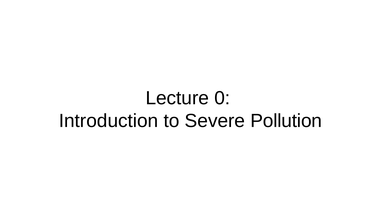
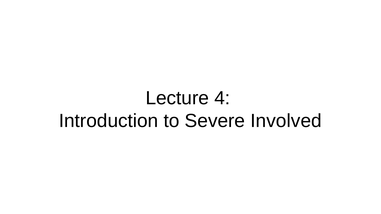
0: 0 -> 4 (222, 98)
Pollution: Pollution -> Involved (286, 121)
